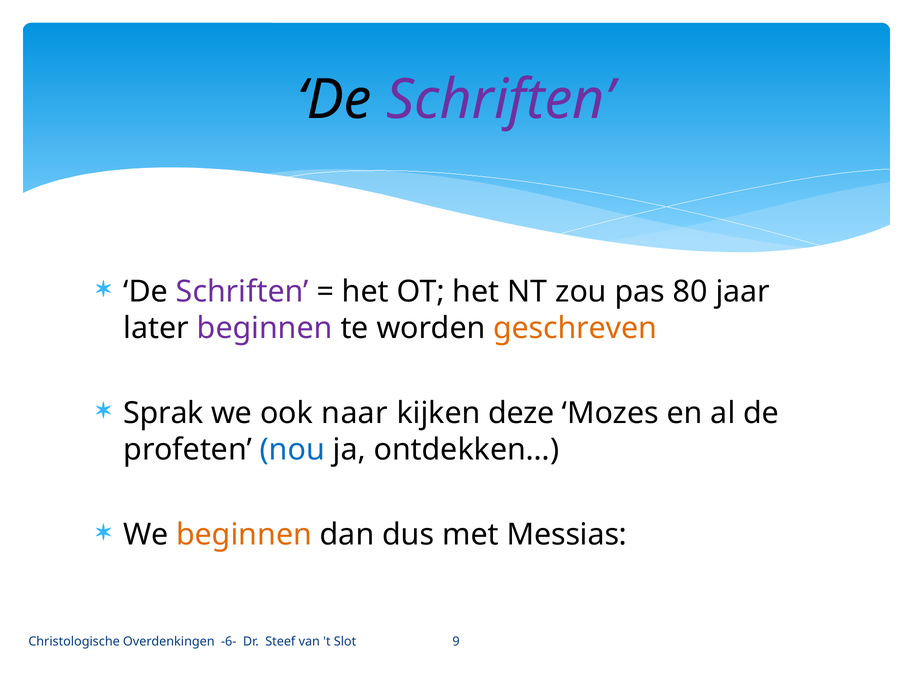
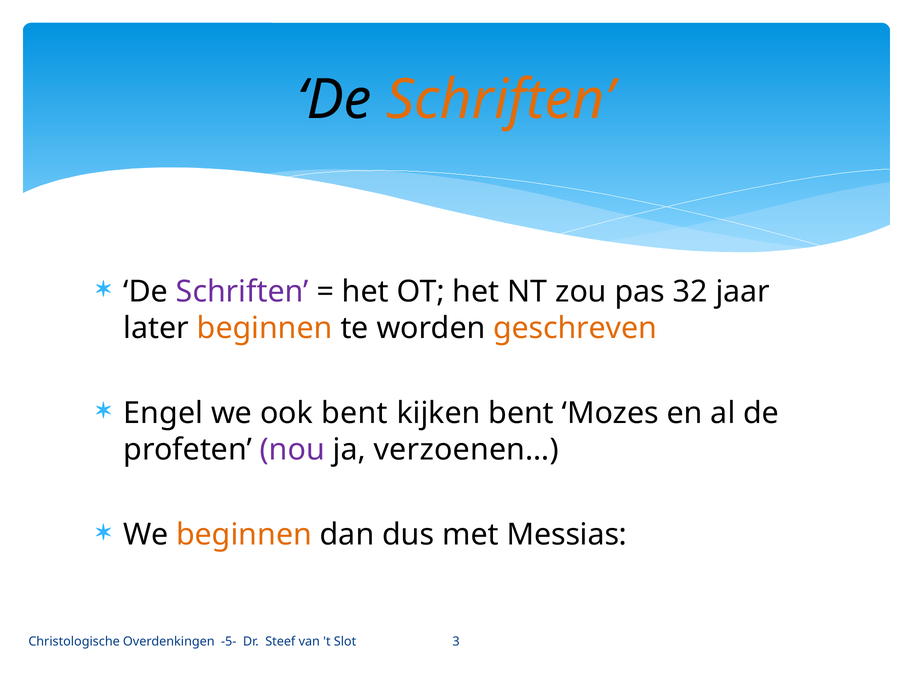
Schriften colour: purple -> orange (500, 100)
80: 80 -> 32 (690, 292)
beginnen colour: purple -> orange (265, 328)
Sprak: Sprak -> Engel (163, 413)
ook naar: naar -> bent (355, 413)
kijken deze: deze -> bent (521, 413)
nou colour: blue -> purple (292, 450)
ontdekken…: ontdekken… -> verzoenen… (466, 450)
-6-: -6- -> -5- (229, 641)
9: 9 -> 3 (456, 641)
